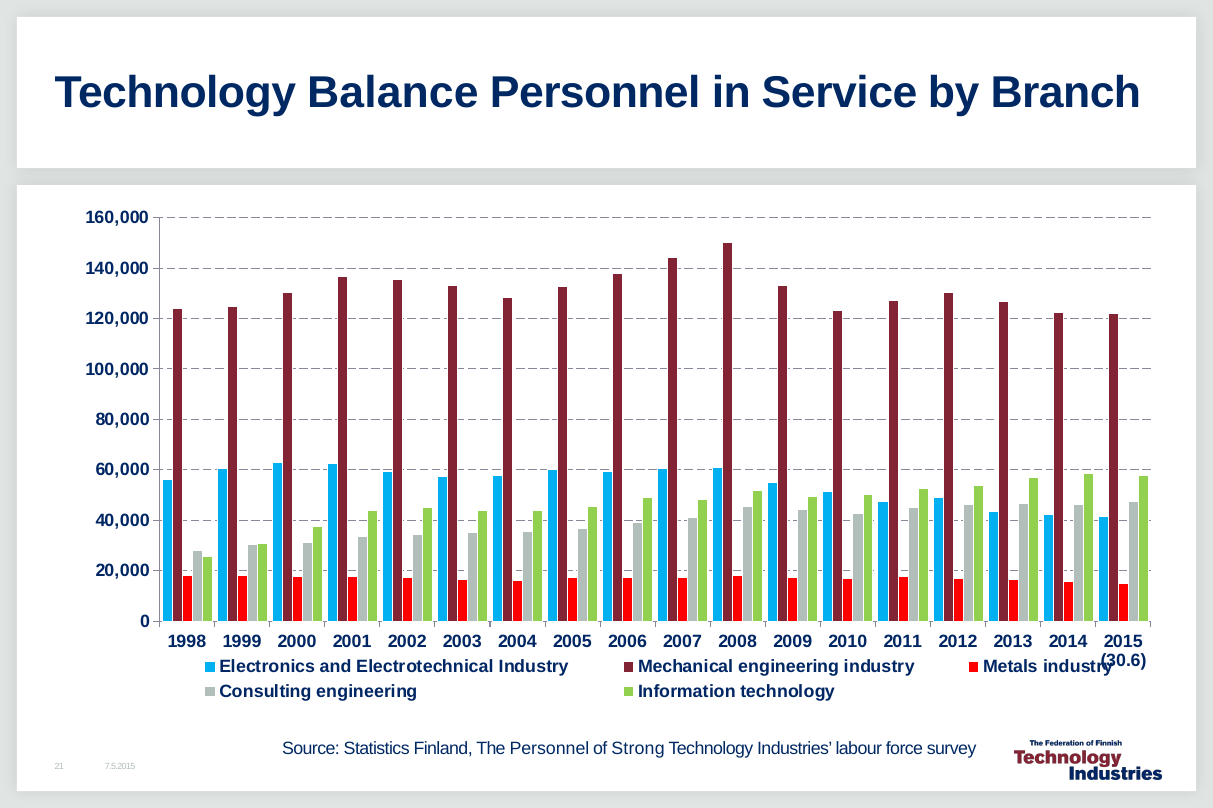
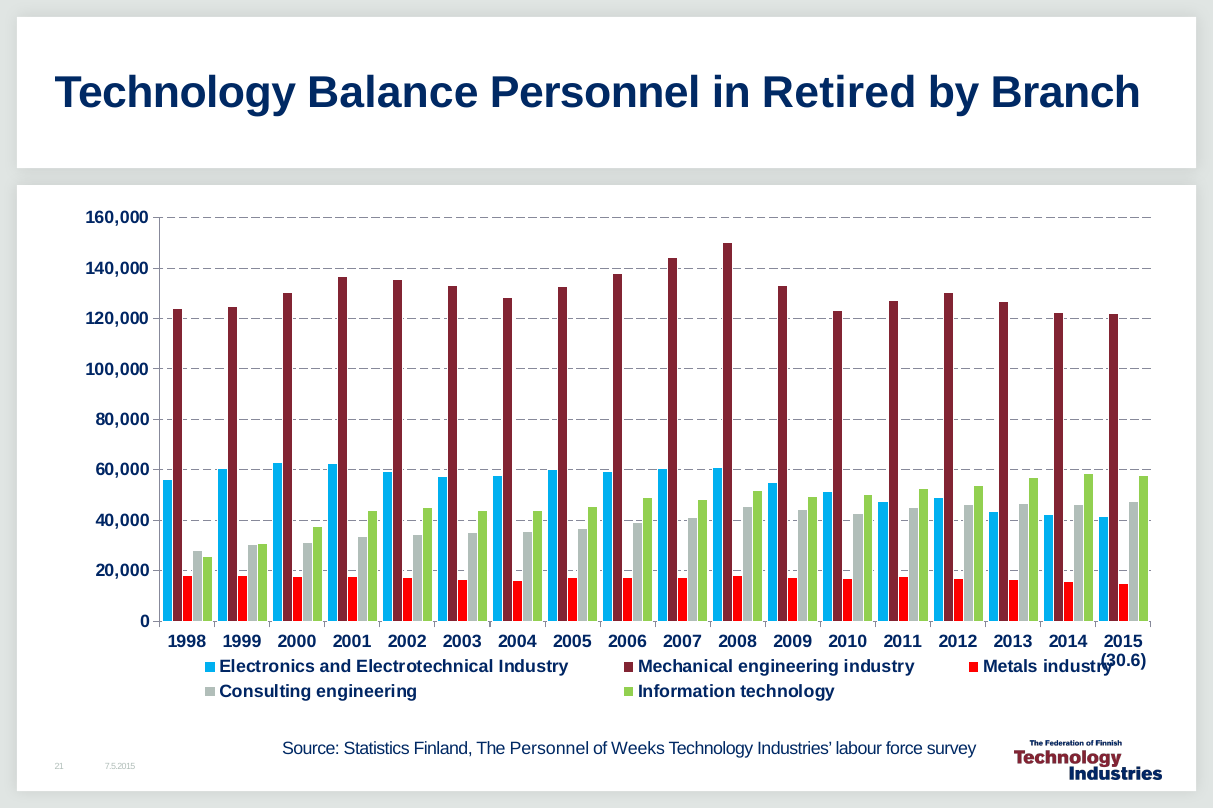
Service: Service -> Retired (839, 93)
Strong: Strong -> Weeks (638, 749)
